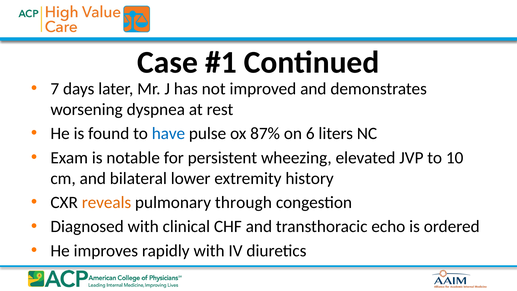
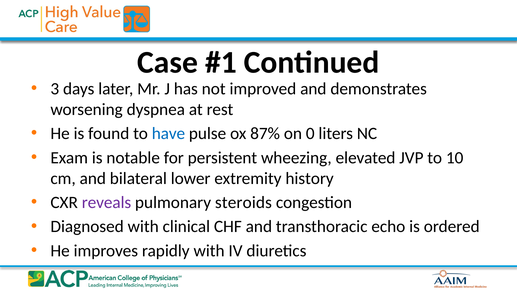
7: 7 -> 3 (55, 89)
6: 6 -> 0 (310, 133)
reveals colour: orange -> purple (106, 202)
through: through -> steroids (243, 202)
